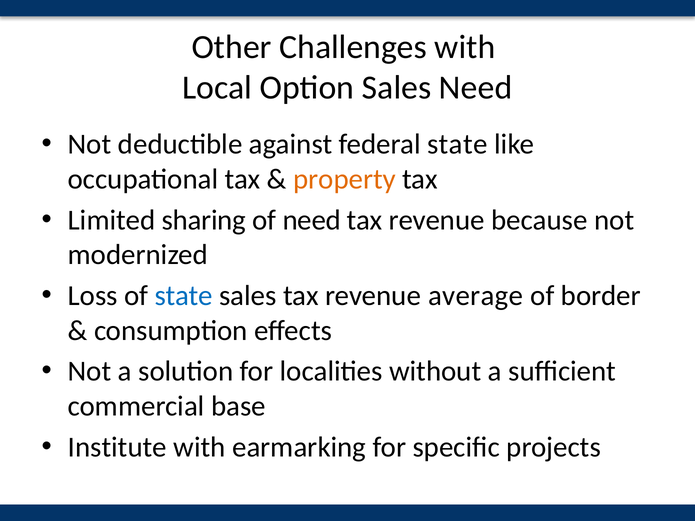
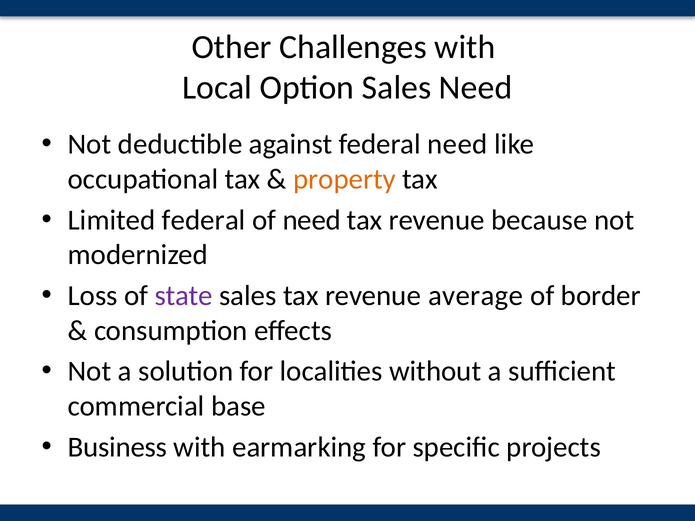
federal state: state -> need (457, 144)
Limited sharing: sharing -> federal (204, 220)
state colour: blue -> purple (184, 296)
Institute: Institute -> Business (117, 447)
